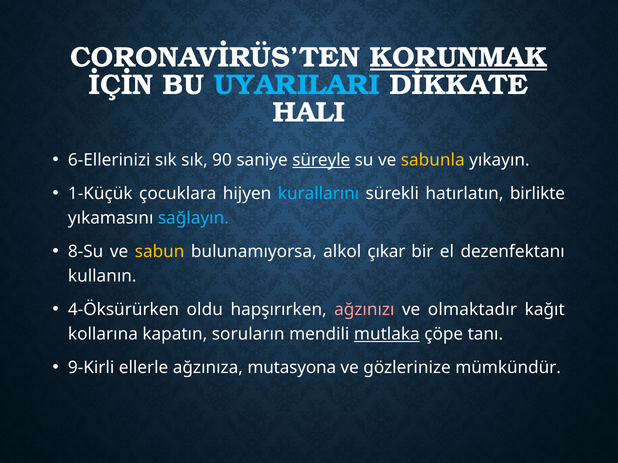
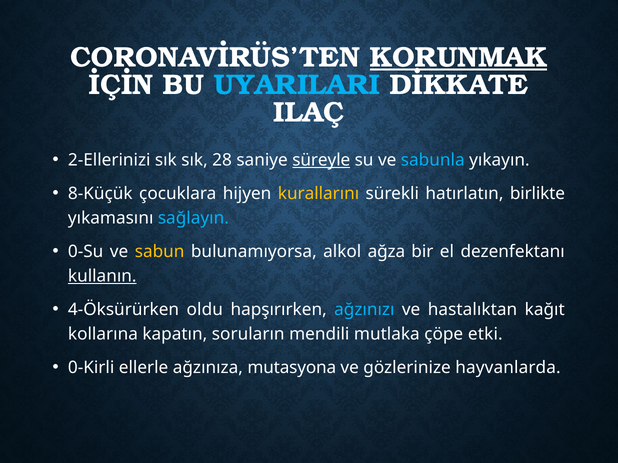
HALI: HALI -> ILAÇ (309, 112)
6-Ellerinizi: 6-Ellerinizi -> 2-Ellerinizi (109, 160)
90: 90 -> 28 (222, 160)
sabunla colour: yellow -> light blue (433, 160)
1-Küçük: 1-Küçük -> 8-Küçük (100, 194)
kurallarını colour: light blue -> yellow (319, 194)
8-Su: 8-Su -> 0-Su (86, 252)
çıkar: çıkar -> ağza (386, 252)
kullanın underline: none -> present (102, 277)
ağzınızı colour: pink -> light blue (364, 310)
olmaktadır: olmaktadır -> hastalıktan (472, 310)
mutlaka underline: present -> none (387, 335)
tanı: tanı -> etki (485, 335)
9-Kirli: 9-Kirli -> 0-Kirli (91, 368)
mümkündür: mümkündür -> hayvanlarda (508, 368)
